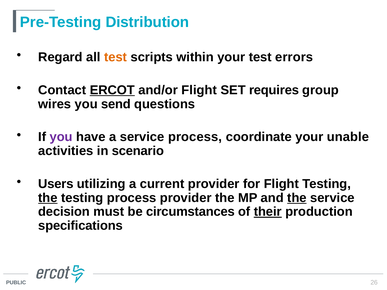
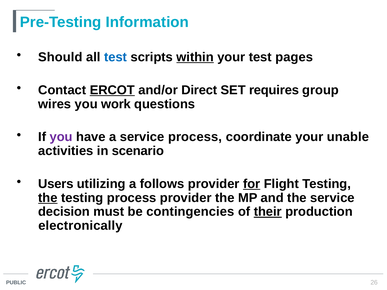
Distribution: Distribution -> Information (147, 22)
Regard: Regard -> Should (60, 57)
test colour: orange -> blue (116, 57)
within underline: none -> present (195, 57)
errors: errors -> pages (294, 57)
and/or Flight: Flight -> Direct (199, 90)
send: send -> work (116, 104)
current: current -> follows (162, 184)
for underline: none -> present (252, 184)
the underline: present -> none (297, 198)
circumstances: circumstances -> contingencies (190, 212)
specifications: specifications -> electronically (80, 226)
